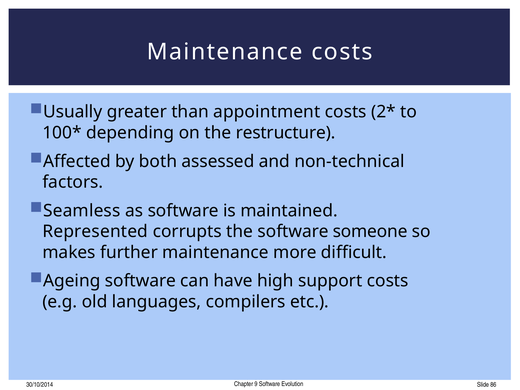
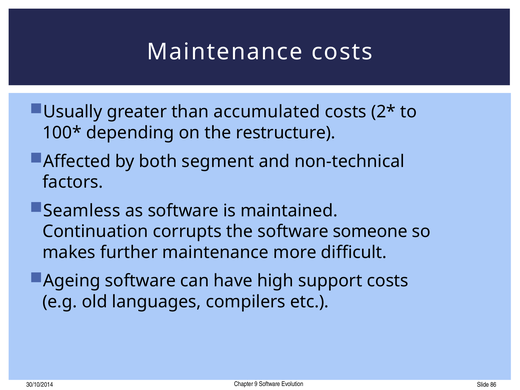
appointment: appointment -> accumulated (267, 112)
assessed: assessed -> segment (218, 161)
Represented: Represented -> Continuation (95, 232)
